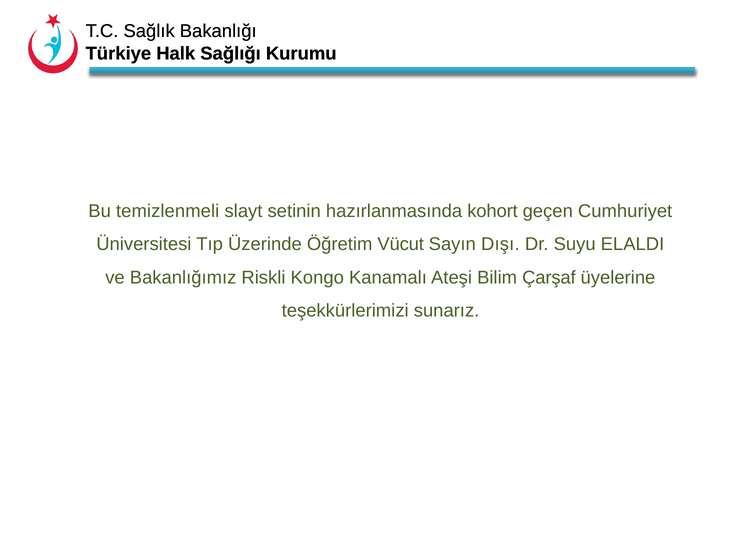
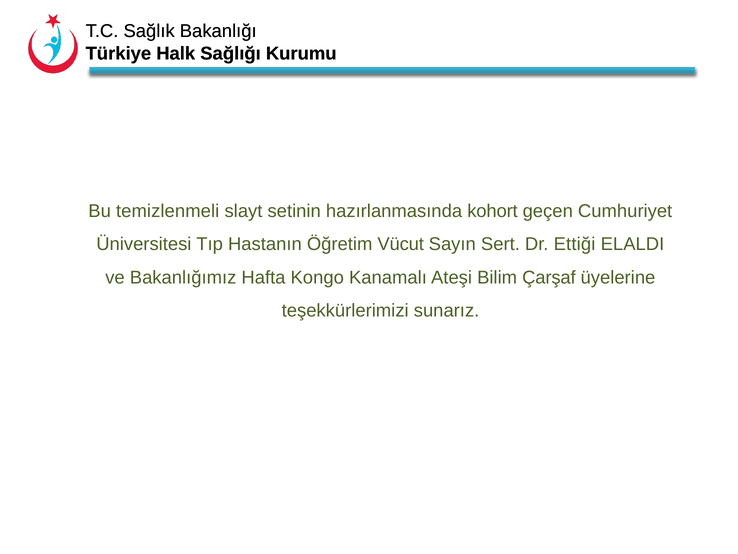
Üzerinde: Üzerinde -> Hastanın (265, 244)
Dışı: Dışı -> Sert (500, 244)
Suyu: Suyu -> Ettiği (575, 244)
Riskli: Riskli -> Hafta (263, 277)
